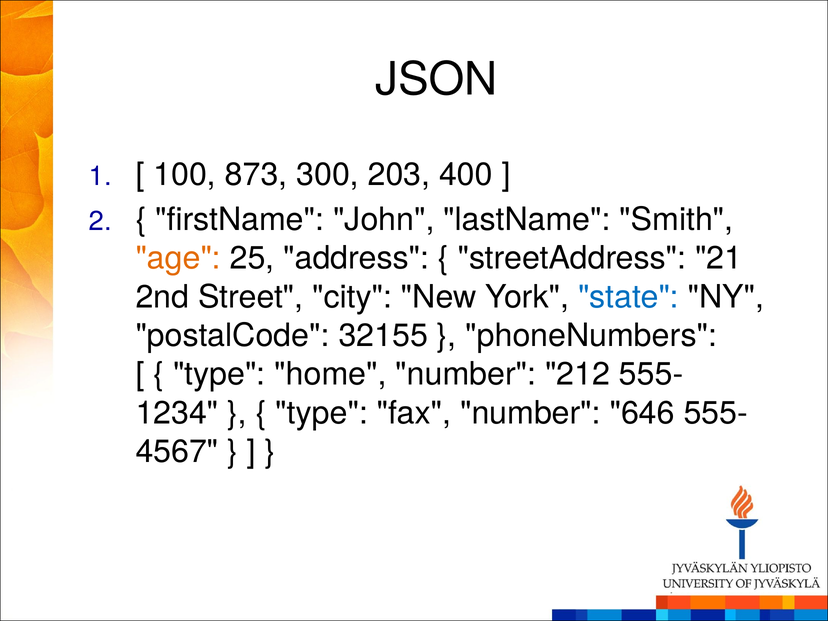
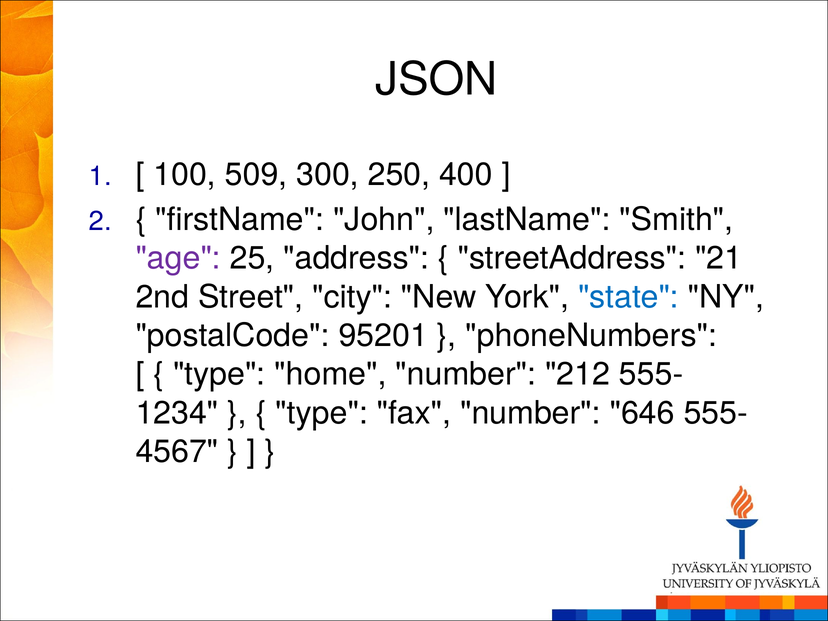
873: 873 -> 509 (256, 174)
203: 203 -> 250 (399, 174)
age colour: orange -> purple (178, 258)
32155: 32155 -> 95201 (383, 336)
